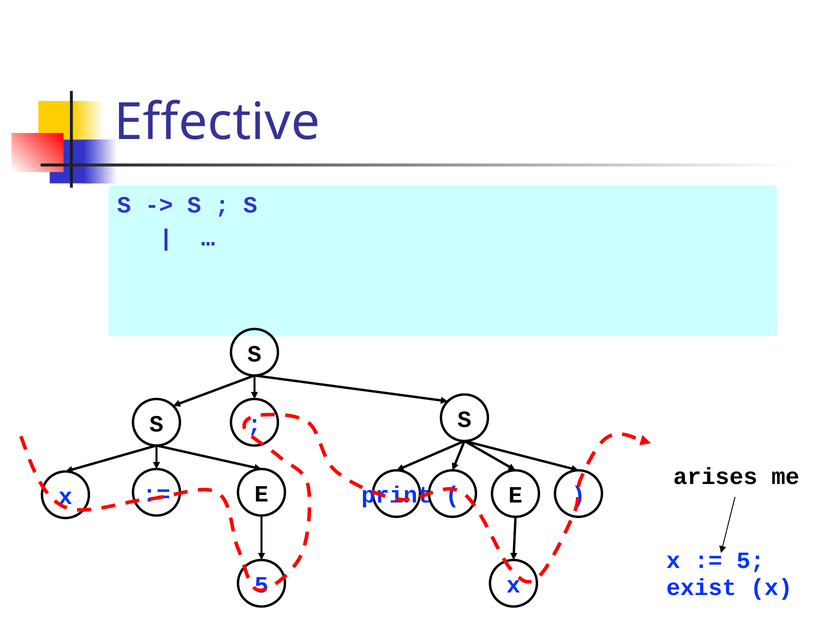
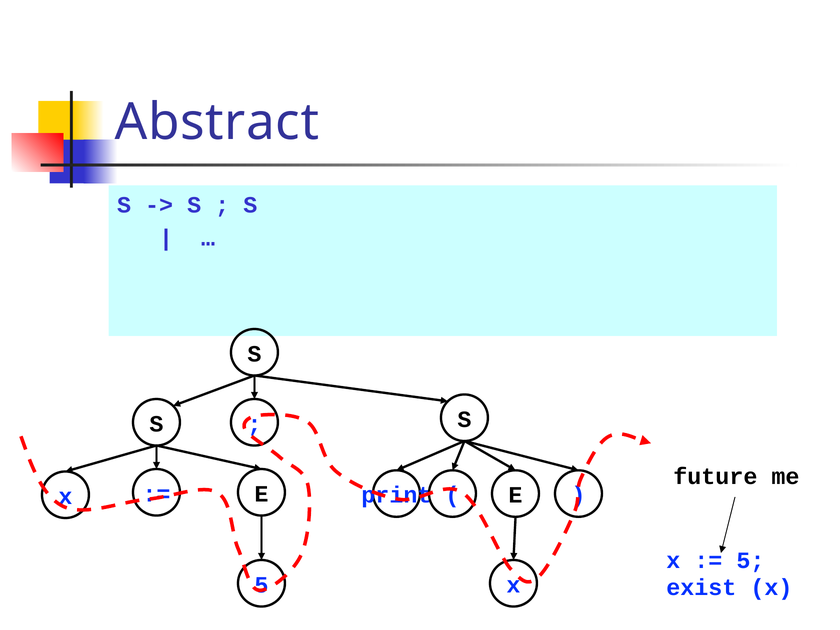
Effective: Effective -> Abstract (217, 123)
arises: arises -> future (715, 476)
